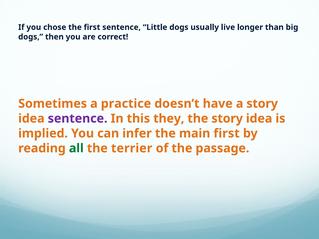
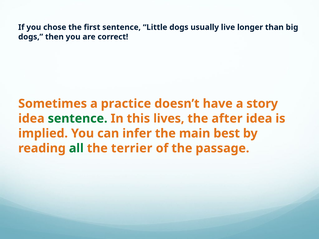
sentence colour: purple -> green (78, 119)
they: they -> lives (169, 119)
the story: story -> after (227, 119)
main first: first -> best (227, 134)
